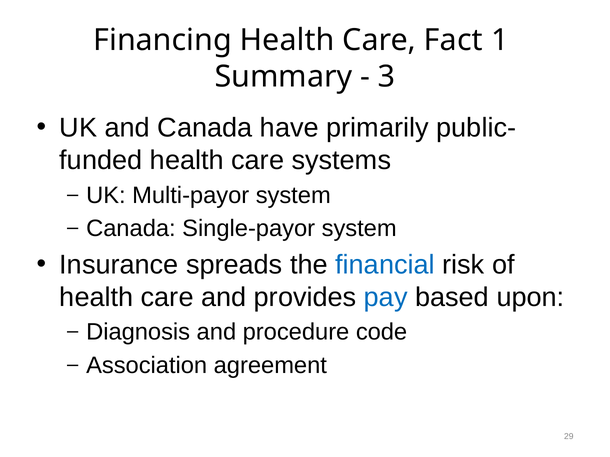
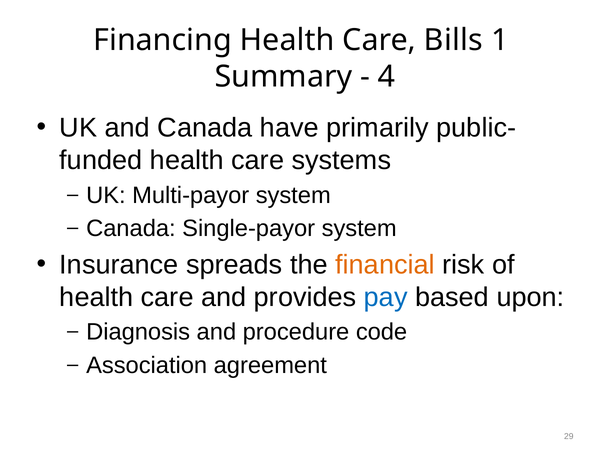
Fact: Fact -> Bills (453, 40)
3: 3 -> 4 (387, 77)
financial colour: blue -> orange (385, 265)
